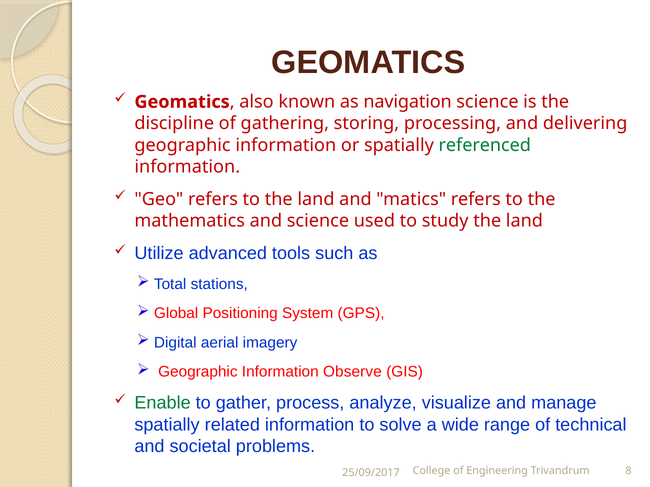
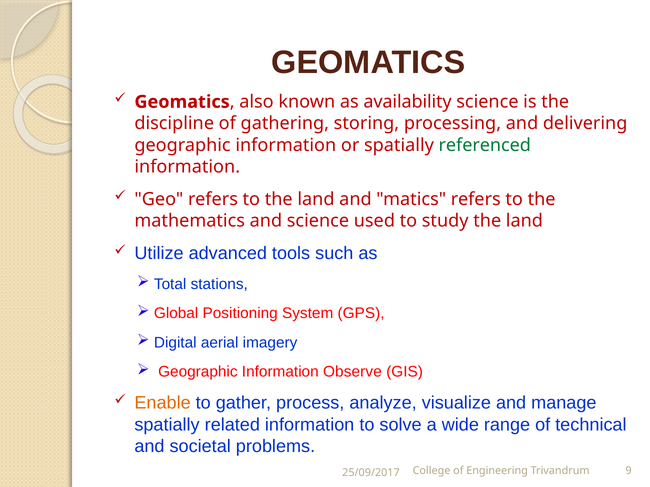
navigation: navigation -> availability (408, 102)
Enable colour: green -> orange (163, 403)
8: 8 -> 9 (629, 471)
